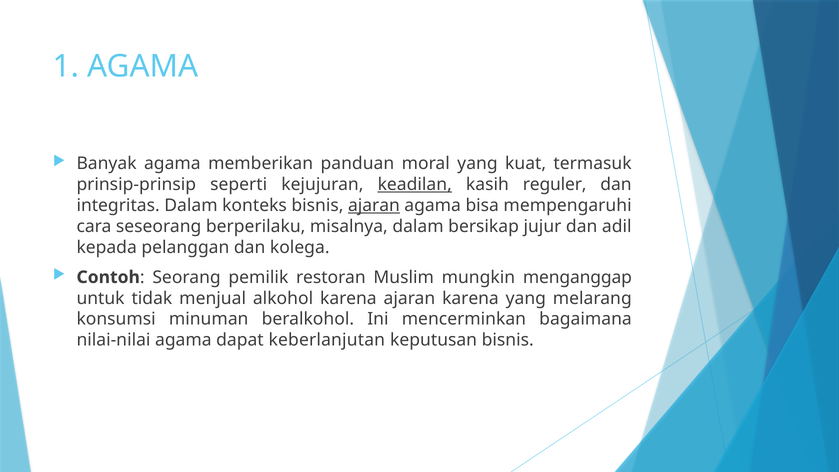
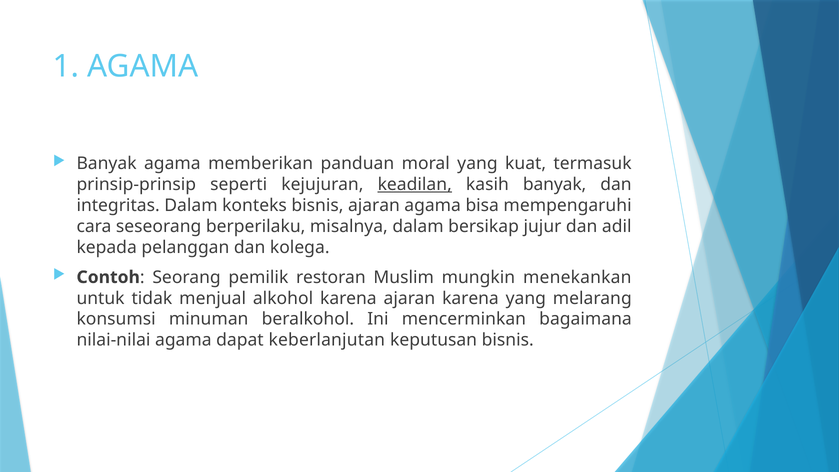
kasih reguler: reguler -> banyak (555, 185)
ajaran underline: present -> none (374, 206)
menganggap: menganggap -> menekankan (577, 277)
